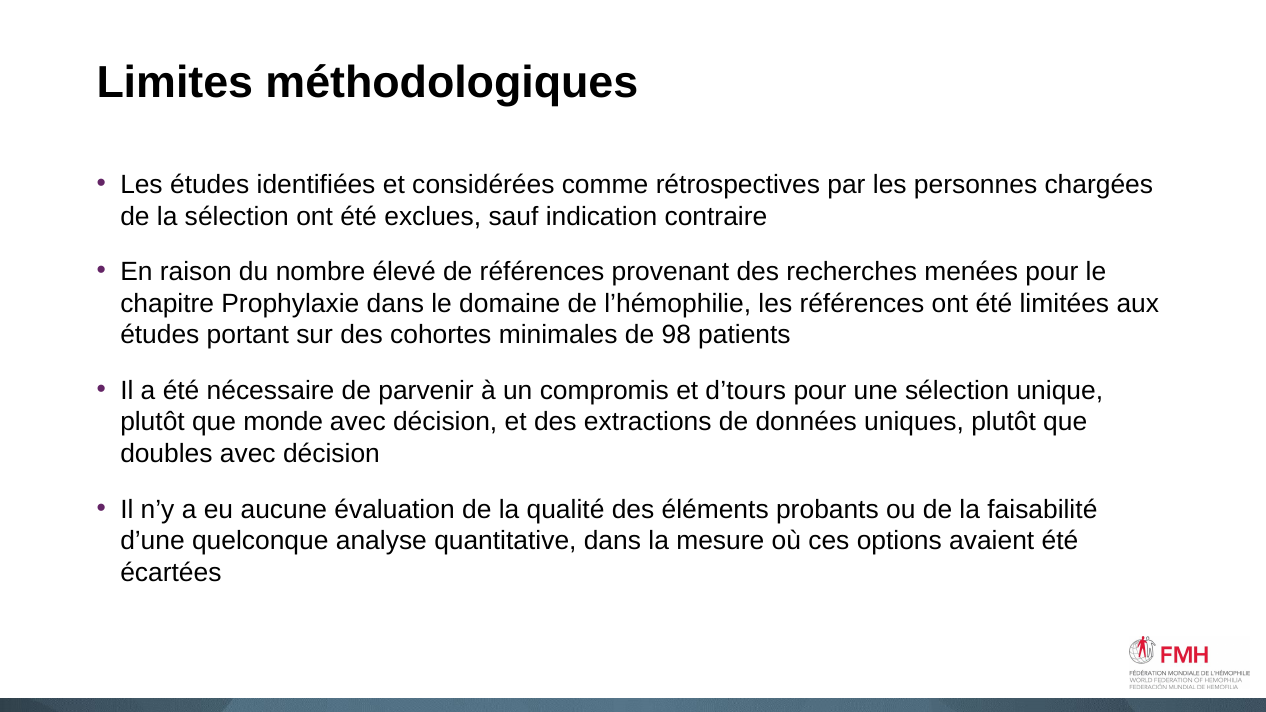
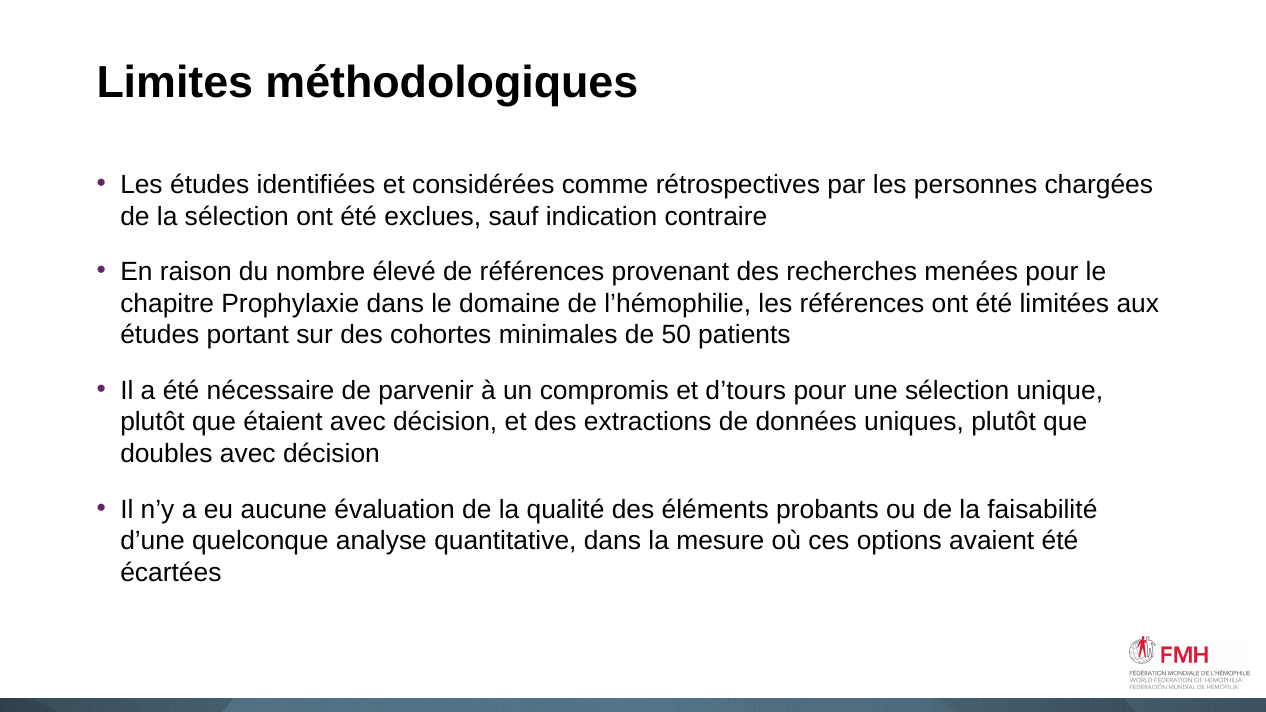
98: 98 -> 50 (676, 335)
monde: monde -> étaient (283, 422)
